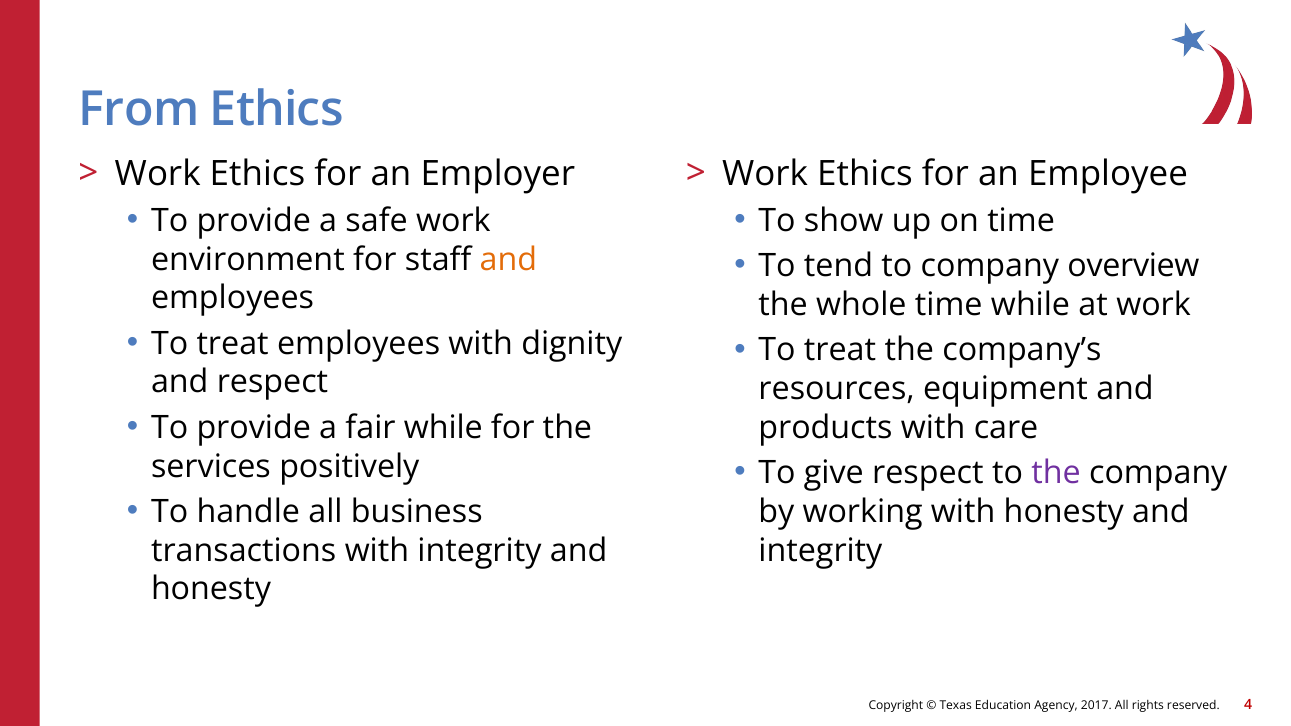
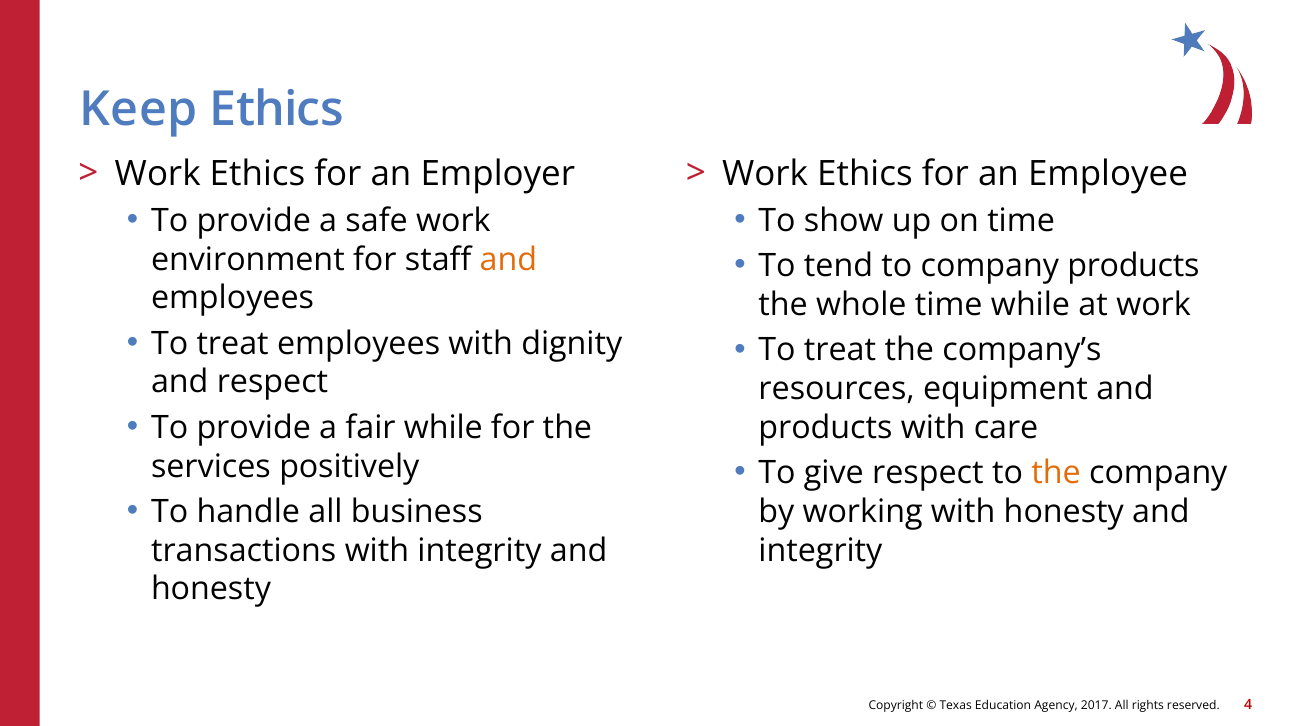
From: From -> Keep (138, 109)
company overview: overview -> products (1133, 266)
the colour: purple -> orange (1056, 473)
